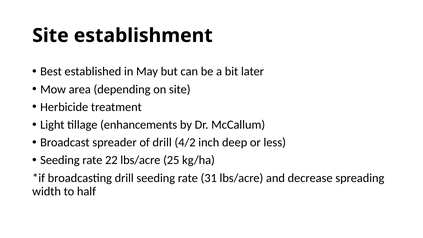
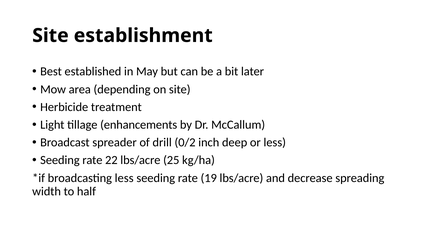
4/2: 4/2 -> 0/2 (185, 142)
broadcasting drill: drill -> less (124, 178)
31: 31 -> 19 (209, 178)
